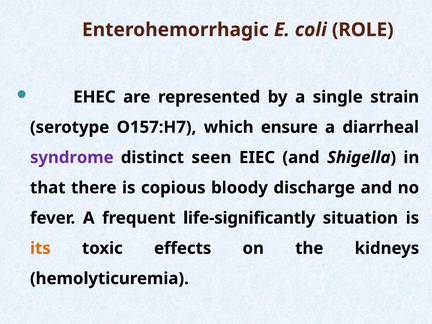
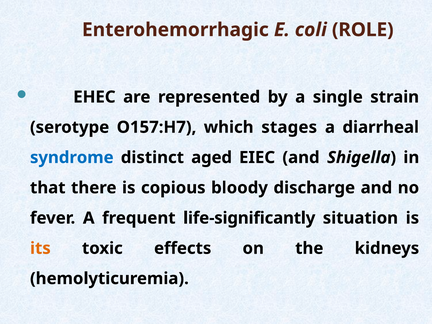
ensure: ensure -> stages (289, 127)
syndrome colour: purple -> blue (72, 158)
seen: seen -> aged (212, 158)
